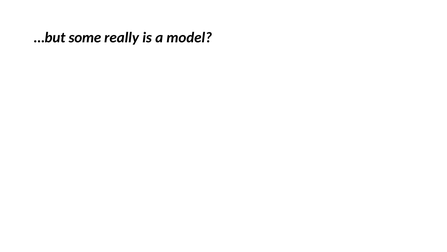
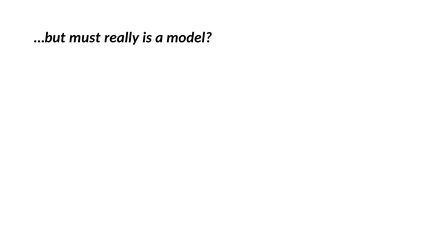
some: some -> must (85, 38)
